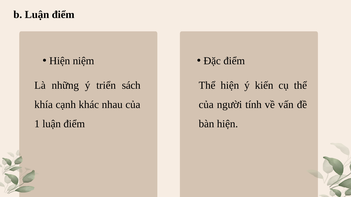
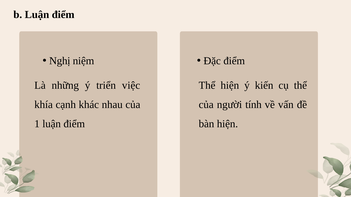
Hiện: Hiện -> Nghị (60, 61)
sách: sách -> việc (131, 86)
